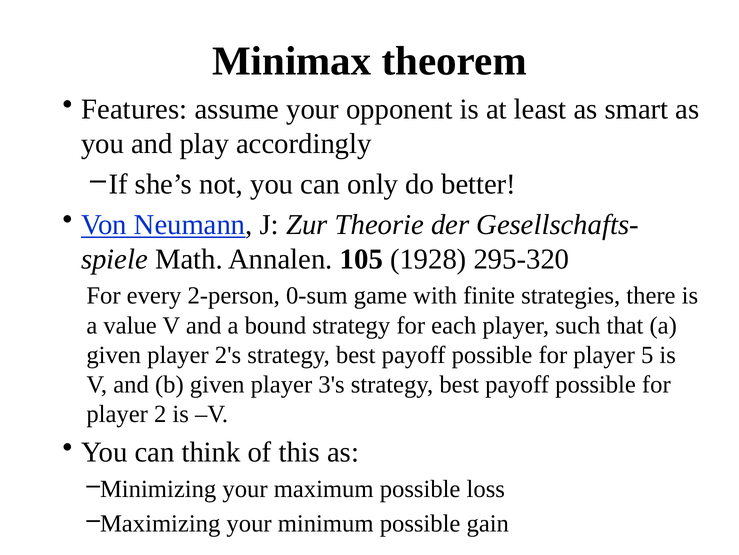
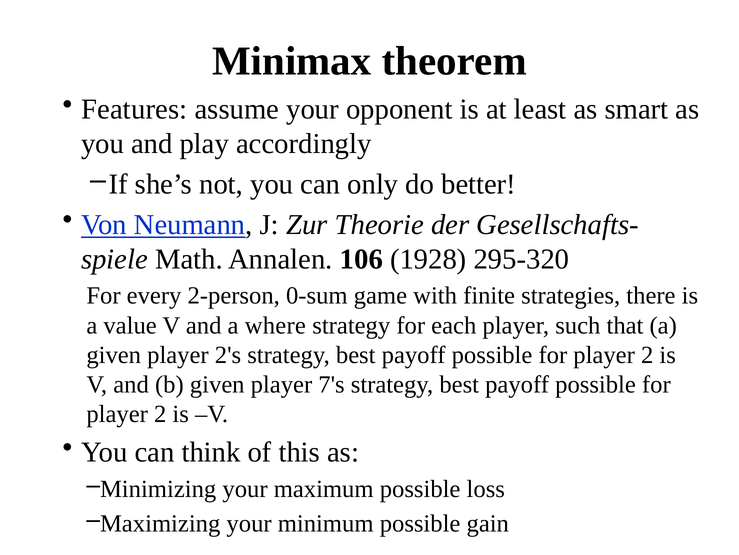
105: 105 -> 106 (361, 259)
bound: bound -> where (275, 325)
5: 5 -> 2 (647, 355)
3's: 3's -> 7's (331, 384)
